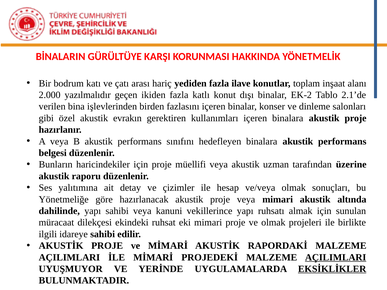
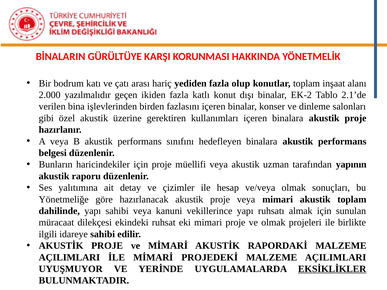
ilave: ilave -> olup (241, 83)
evrakın: evrakın -> üzerine (127, 118)
üzerine: üzerine -> yapının (351, 165)
akustik altında: altında -> toplam (352, 199)
AÇILIMLARI underline: present -> none (336, 258)
